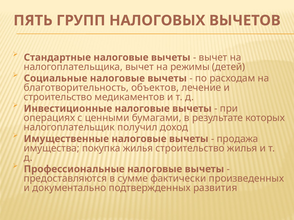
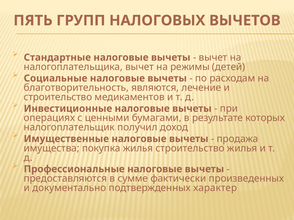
объектов: объектов -> являются (155, 88)
развития: развития -> характер (215, 188)
